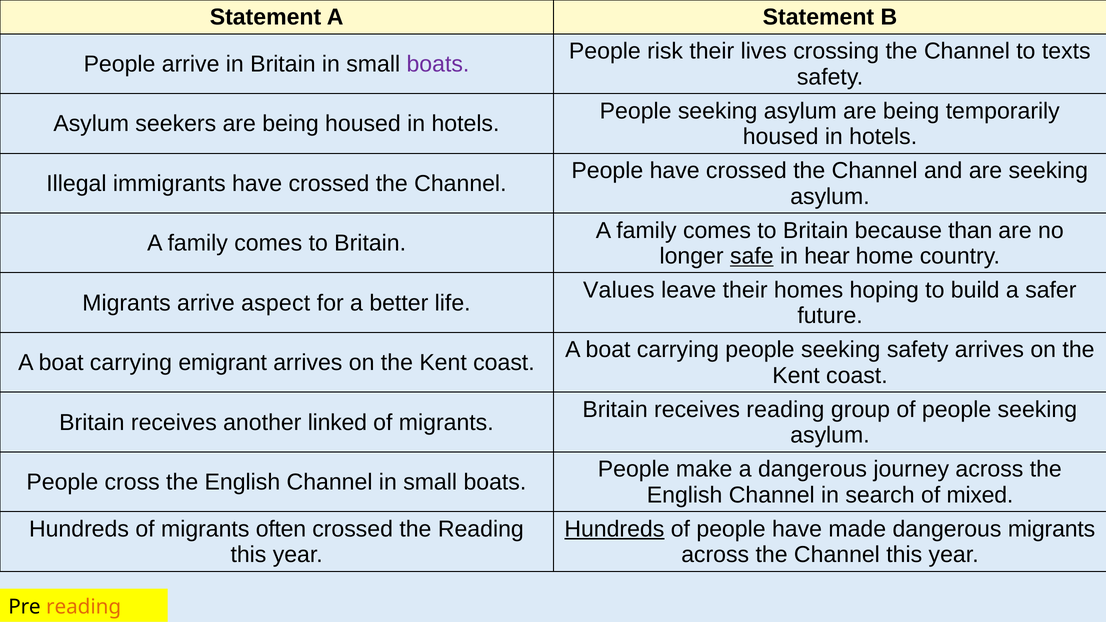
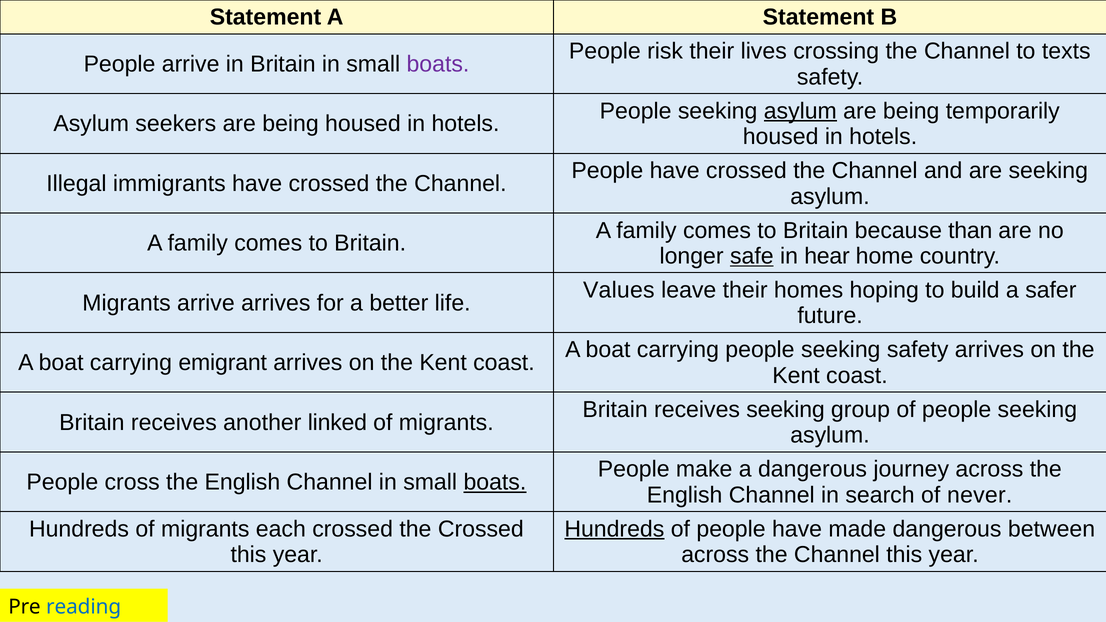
asylum underline: none -> present (800, 111)
arrive aspect: aspect -> arrives (276, 303)
receives reading: reading -> seeking (786, 410)
boats underline: none -> present (495, 482)
mixed: mixed -> never (980, 495)
often: often -> each (281, 529)
the Reading: Reading -> Crossed (481, 529)
dangerous migrants: migrants -> between (1052, 529)
reading colour: orange -> blue (84, 607)
